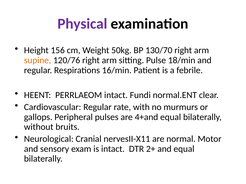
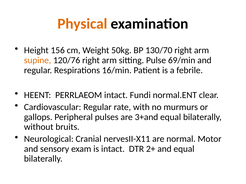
Physical colour: purple -> orange (82, 24)
18/min: 18/min -> 69/min (182, 60)
4+and: 4+and -> 3+and (146, 117)
